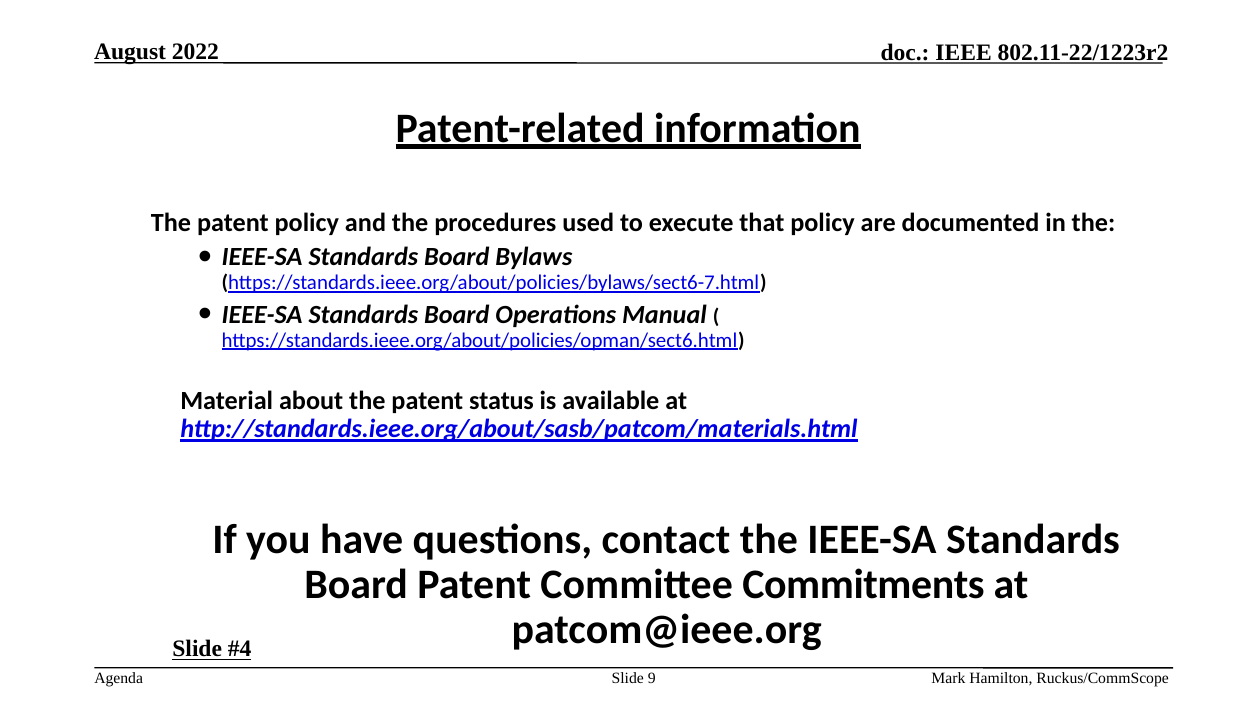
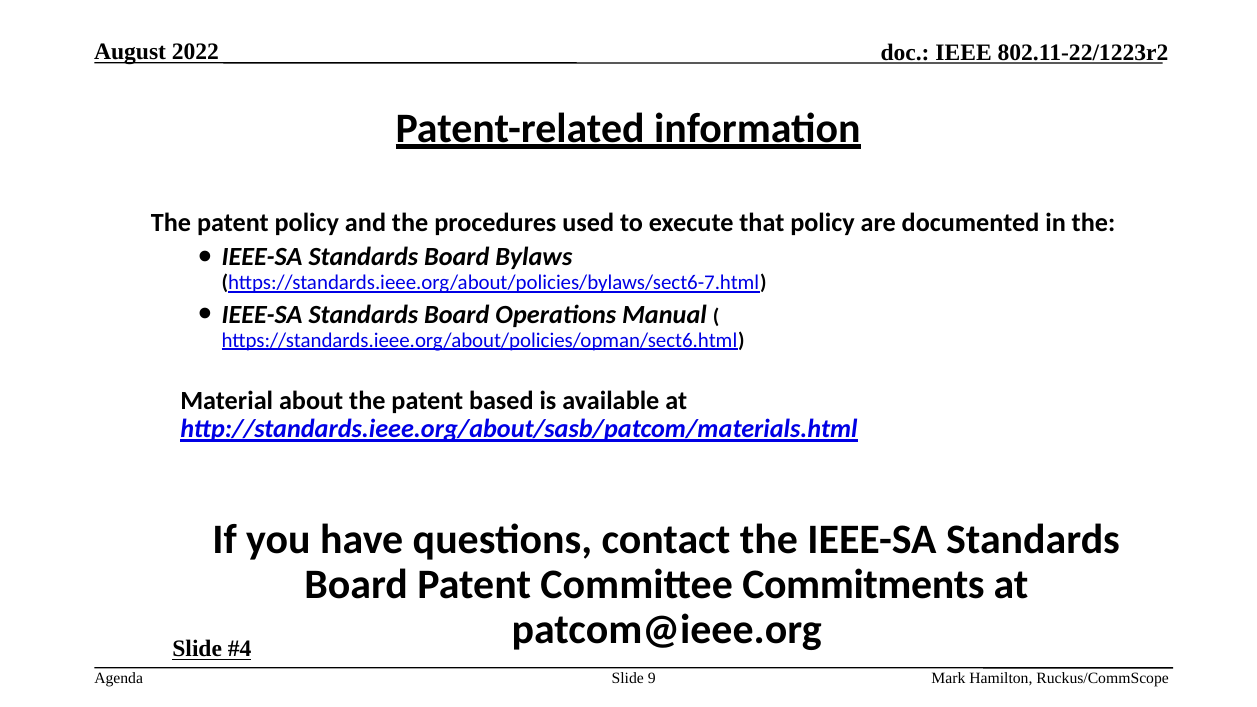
status: status -> based (501, 401)
